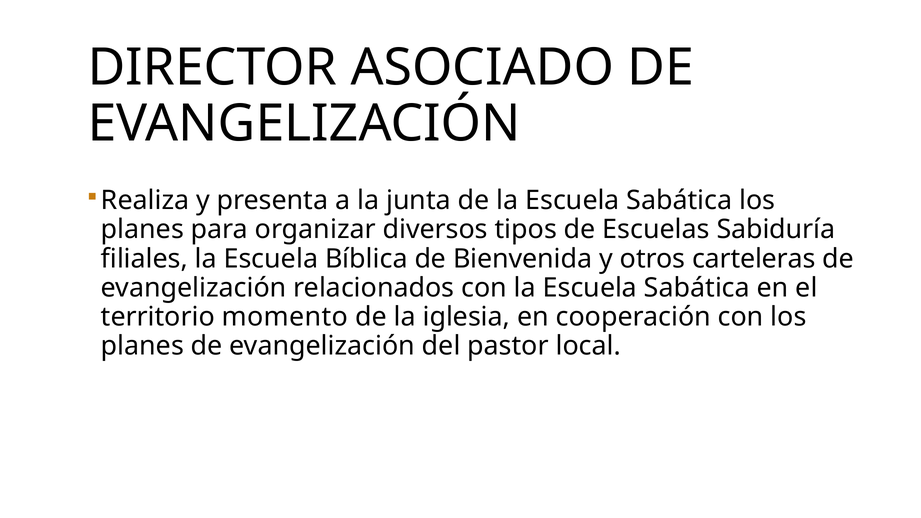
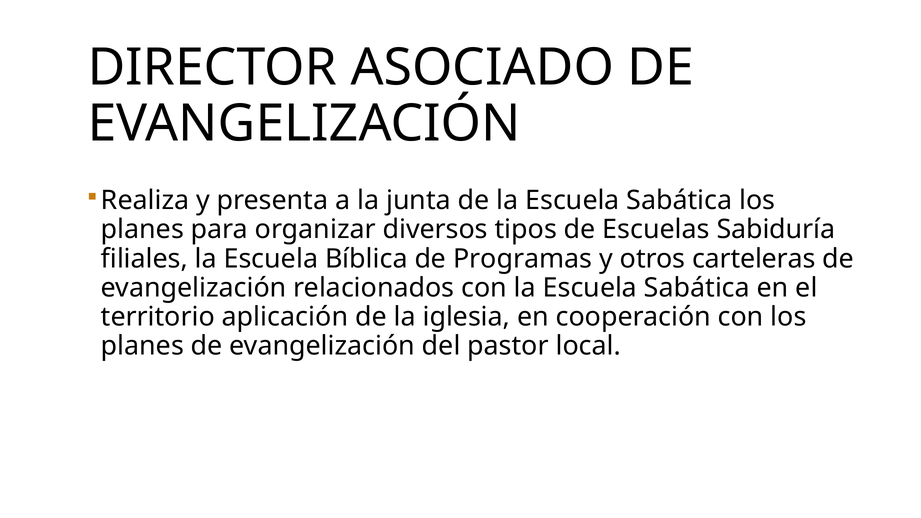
Bienvenida: Bienvenida -> Programas (523, 259)
momento: momento -> aplicación (285, 317)
